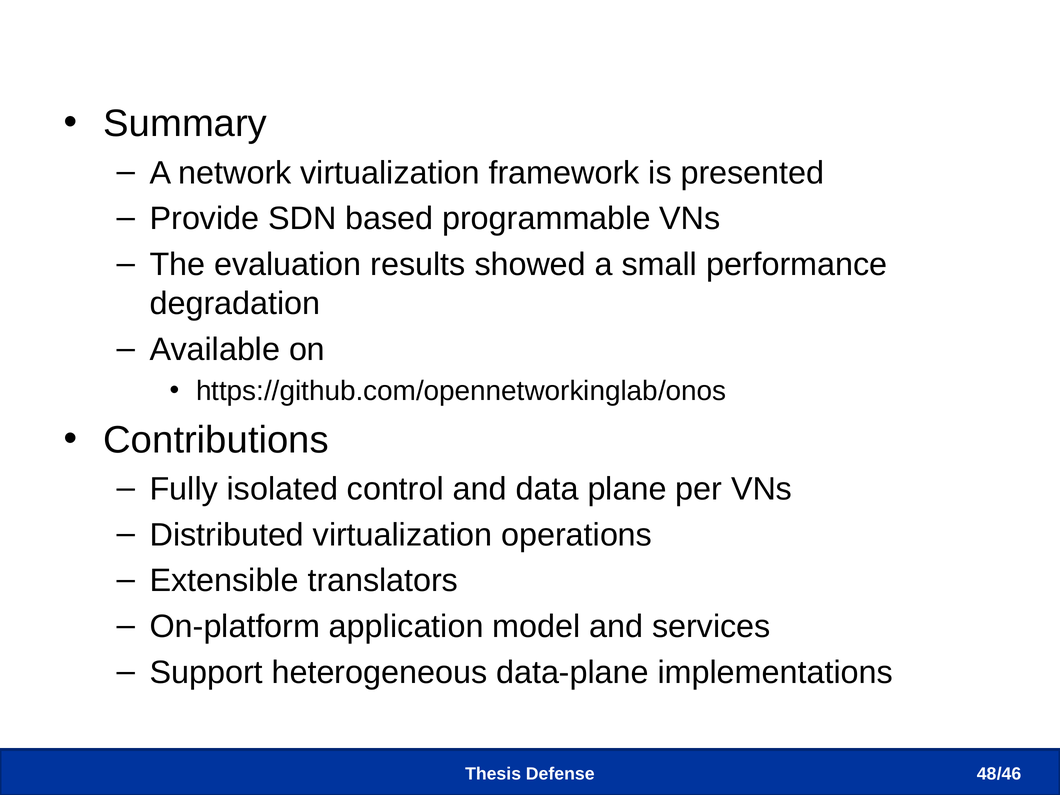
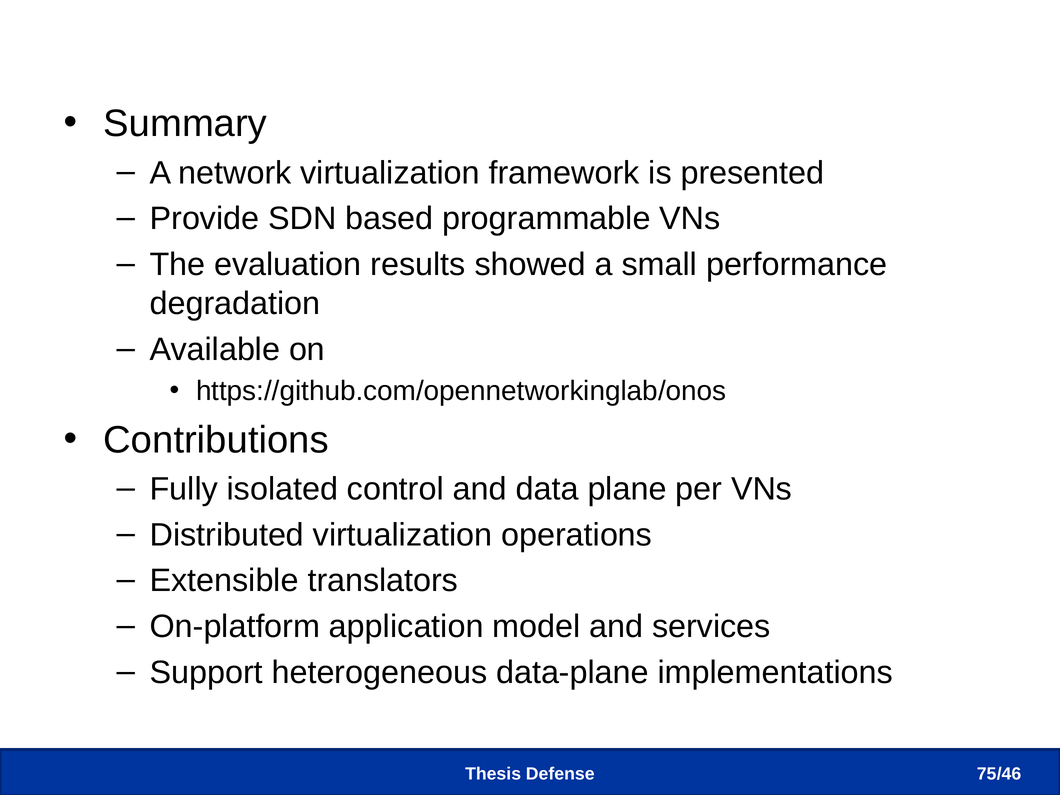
48: 48 -> 75 (987, 774)
